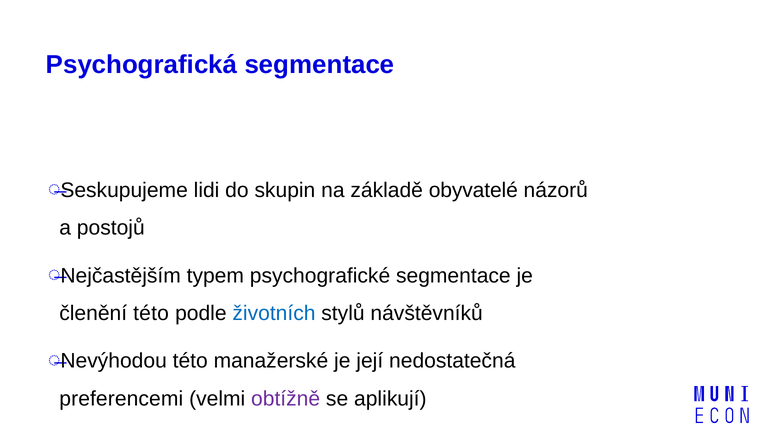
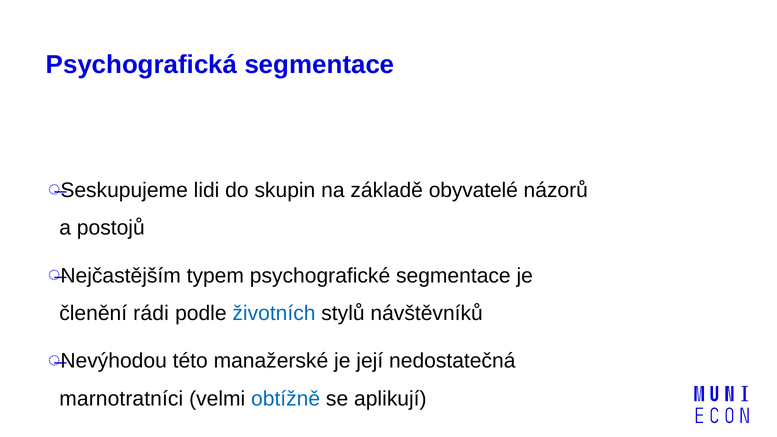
členění této: této -> rádi (151, 313)
preferencemi: preferencemi -> marnotratníci (121, 399)
obtížně colour: purple -> blue (286, 399)
